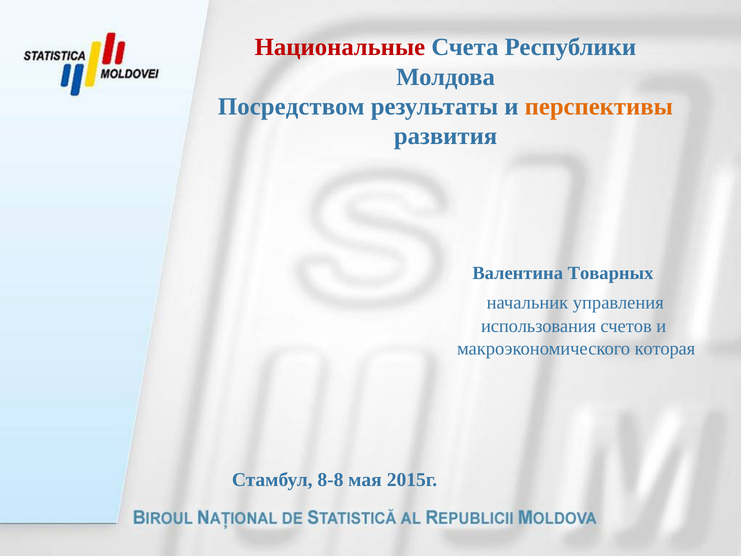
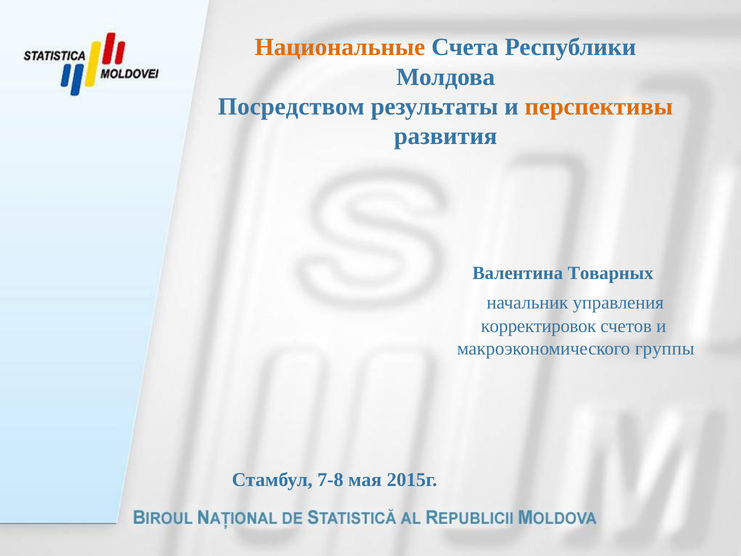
Национальные colour: red -> orange (340, 47)
использования: использования -> корректировок (539, 326)
которая: которая -> группы (665, 348)
8-8: 8-8 -> 7-8 (330, 480)
